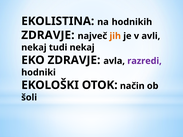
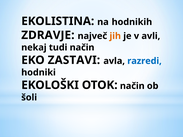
tudi nekaj: nekaj -> način (82, 48)
EKO ZDRAVJE: ZDRAVJE -> ZASTAVI (74, 60)
razredi colour: purple -> blue (144, 61)
